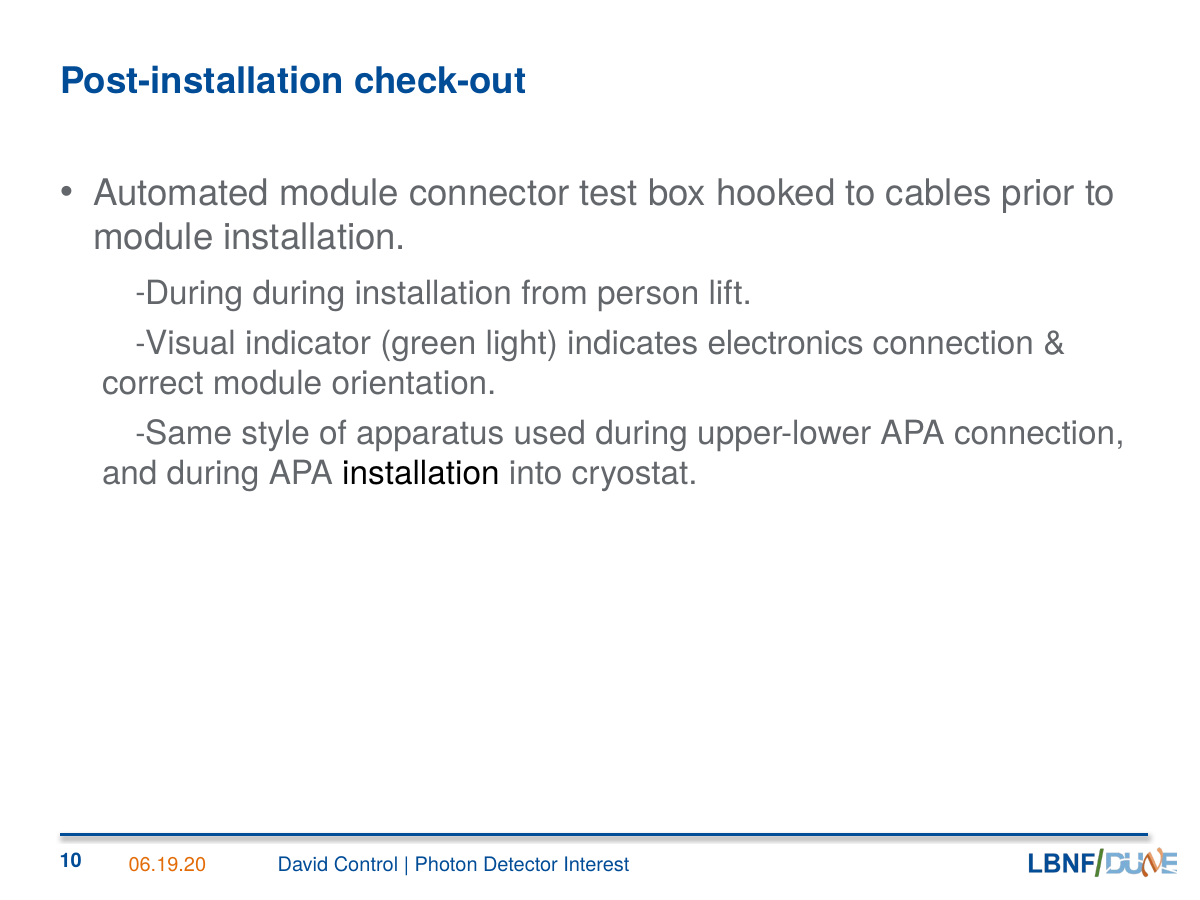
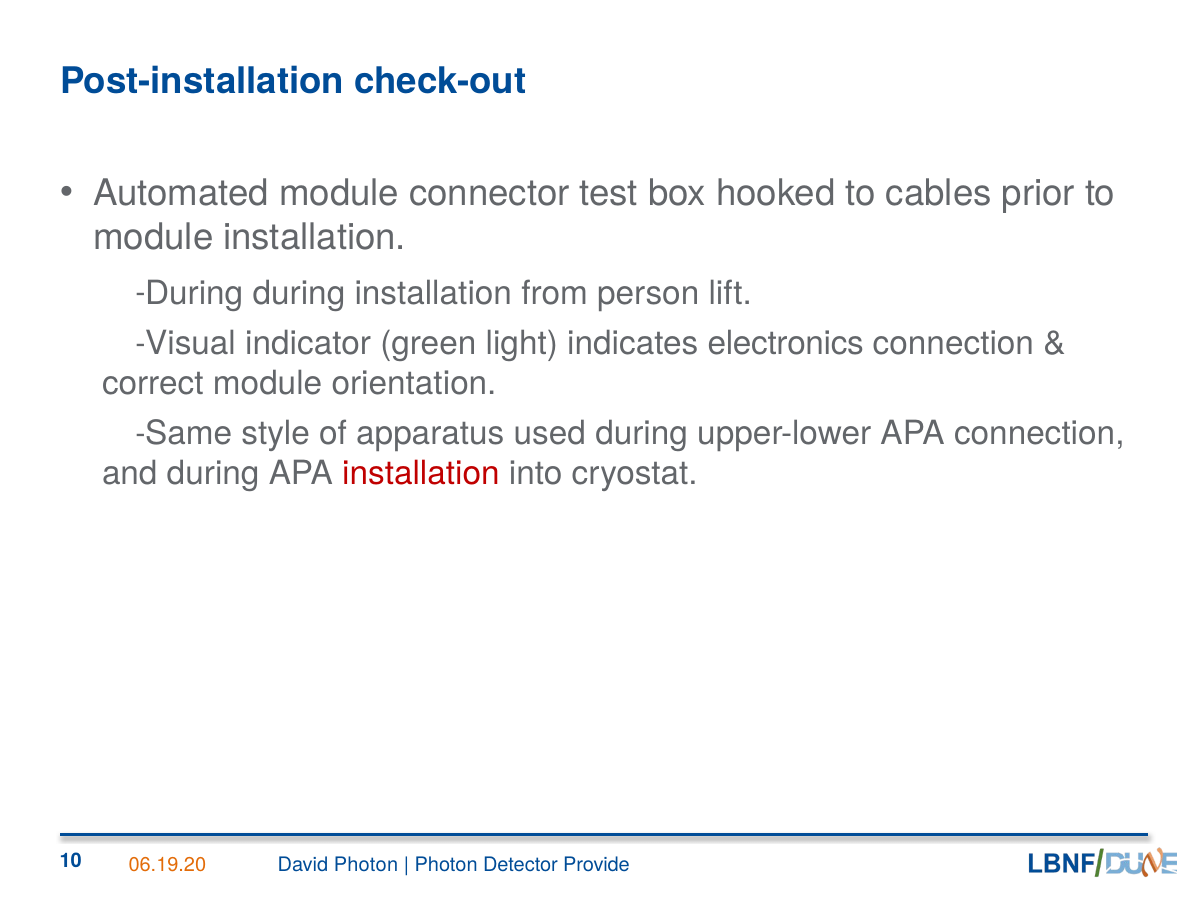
installation colour: black -> red (421, 474)
David Control: Control -> Photon (366, 865)
Interest: Interest -> Provide (596, 865)
